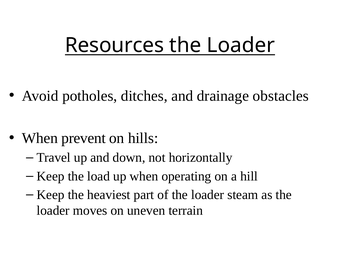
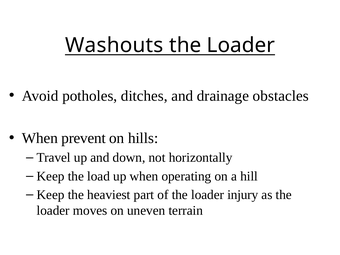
Resources: Resources -> Washouts (114, 45)
steam: steam -> injury (243, 195)
